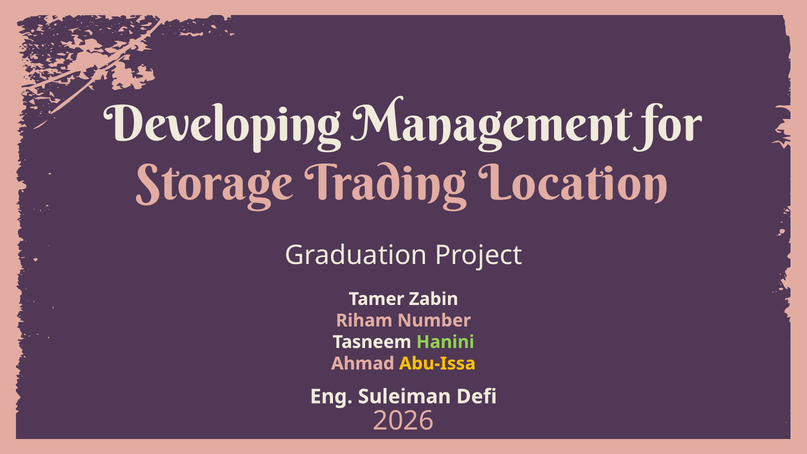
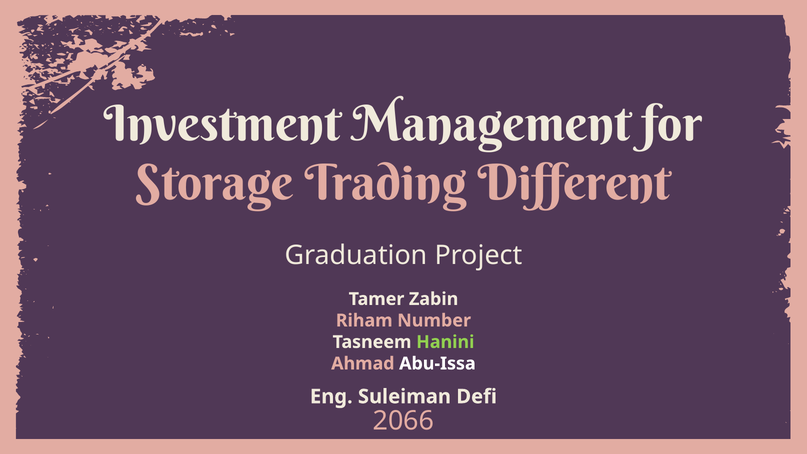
Developing: Developing -> Investment (222, 125)
Location: Location -> Different (574, 184)
Abu-Issa colour: yellow -> white (437, 364)
2026: 2026 -> 2066 (404, 421)
